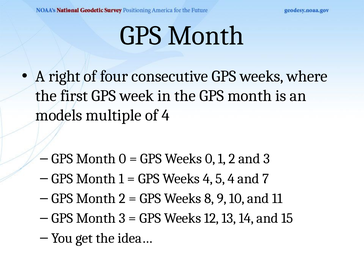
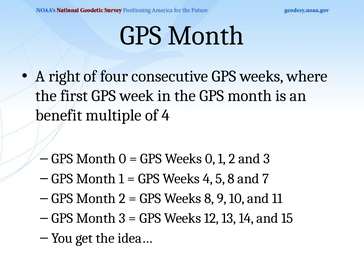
models: models -> benefit (59, 115)
5 4: 4 -> 8 (231, 179)
